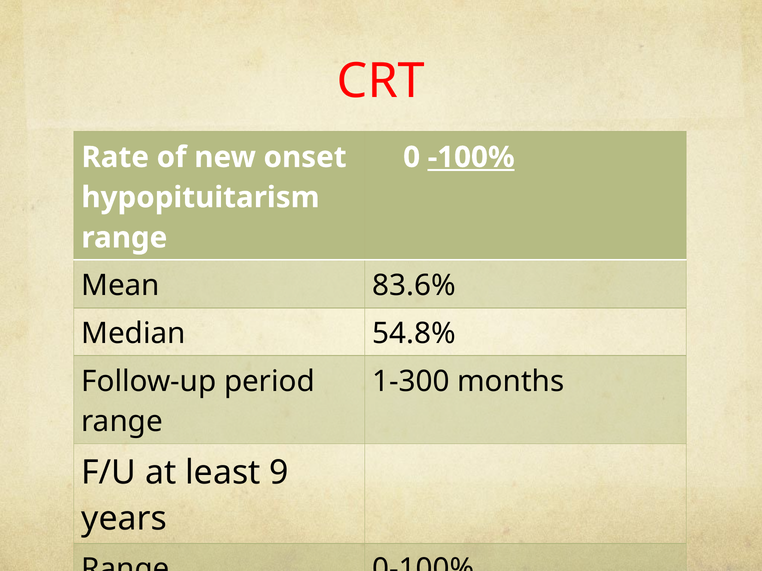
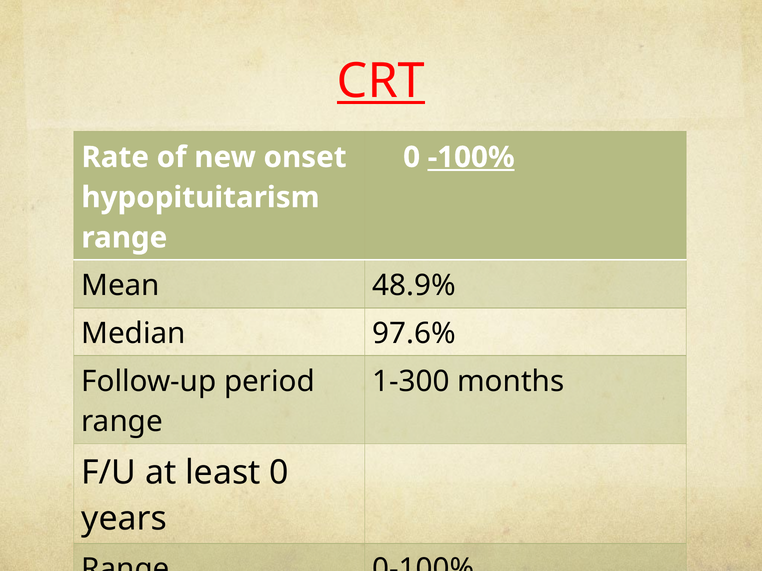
CRT underline: none -> present (381, 81)
83.6%: 83.6% -> 48.9% (414, 286)
54.8%: 54.8% -> 97.6% (414, 334)
least 9: 9 -> 0 (279, 473)
